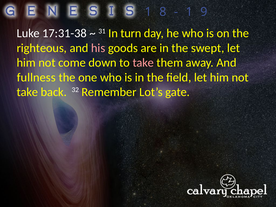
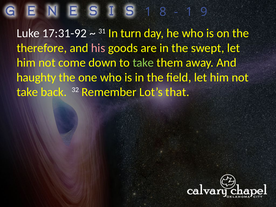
17:31-38: 17:31-38 -> 17:31-92 (64, 33)
righteous: righteous -> therefore (42, 48)
take colour: pink -> light green (143, 63)
fullness: fullness -> haughty (36, 77)
gate: gate -> that (177, 92)
